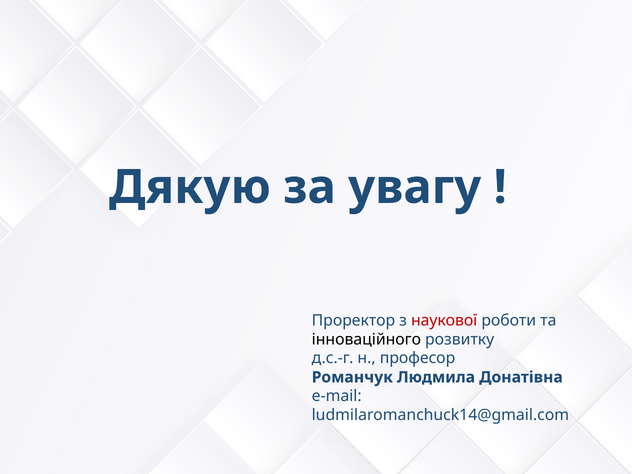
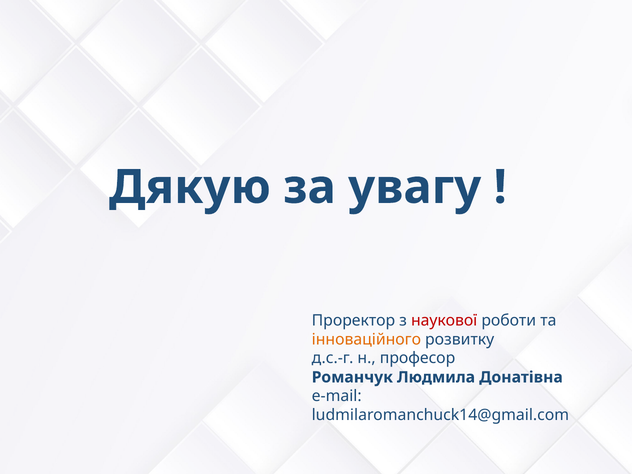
інноваційного colour: black -> orange (366, 339)
